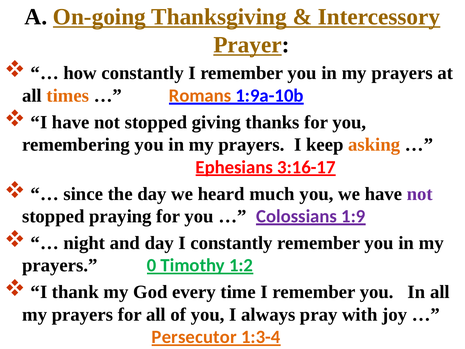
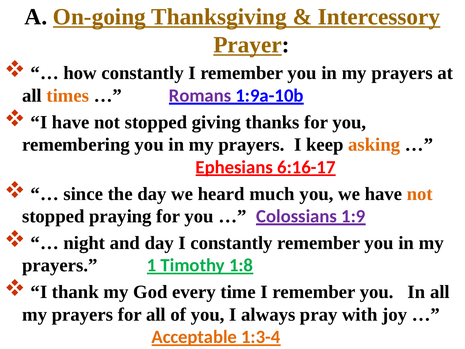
Romans colour: orange -> purple (200, 95)
3:16-17: 3:16-17 -> 6:16-17 (306, 167)
not colour: purple -> orange (420, 194)
0: 0 -> 1 (152, 265)
1:2: 1:2 -> 1:8 (241, 265)
Persecutor: Persecutor -> Acceptable (194, 337)
